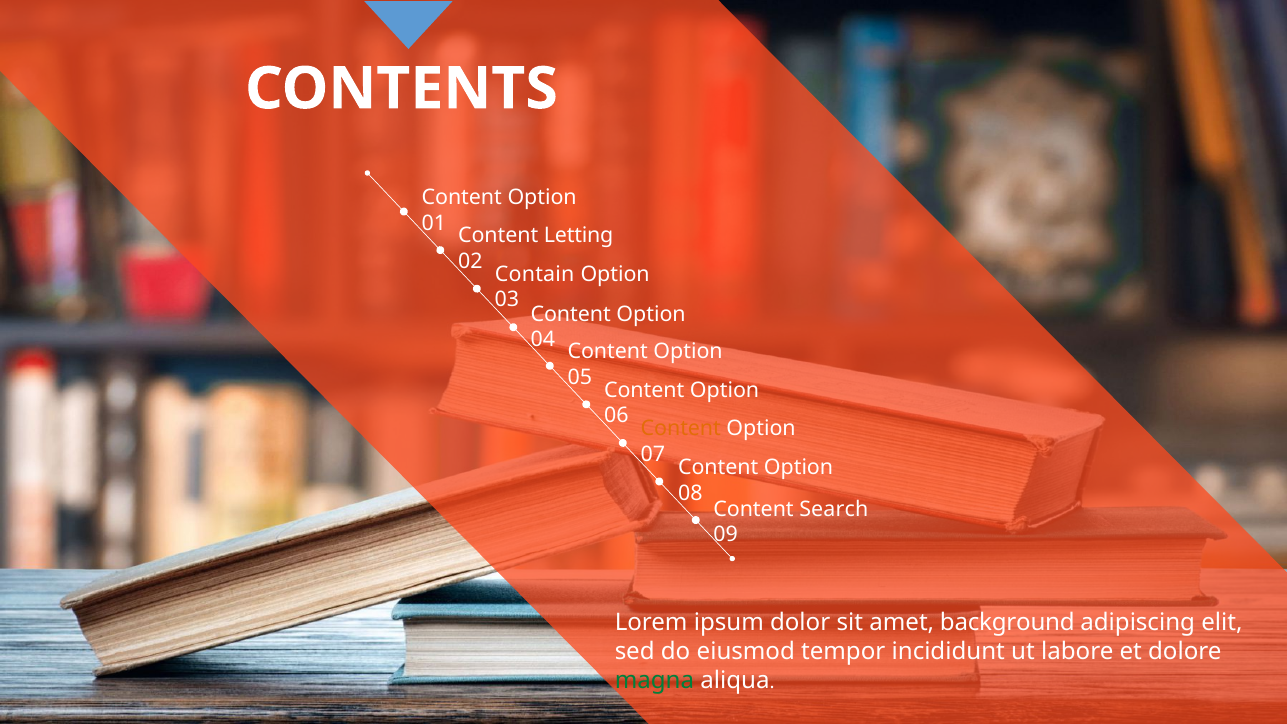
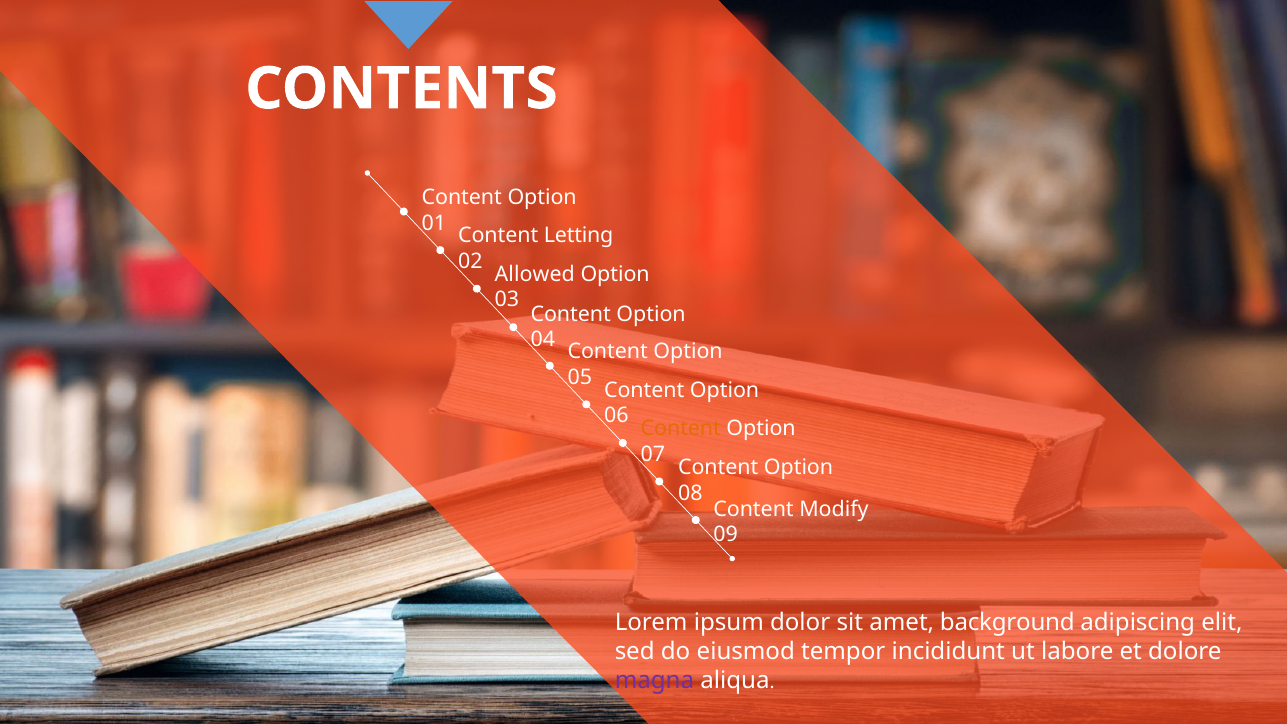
Contain: Contain -> Allowed (535, 274)
Search: Search -> Modify (834, 509)
magna colour: green -> purple (654, 681)
